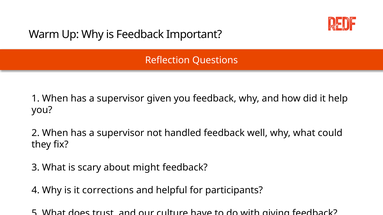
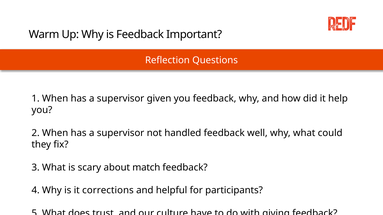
might: might -> match (146, 168)
